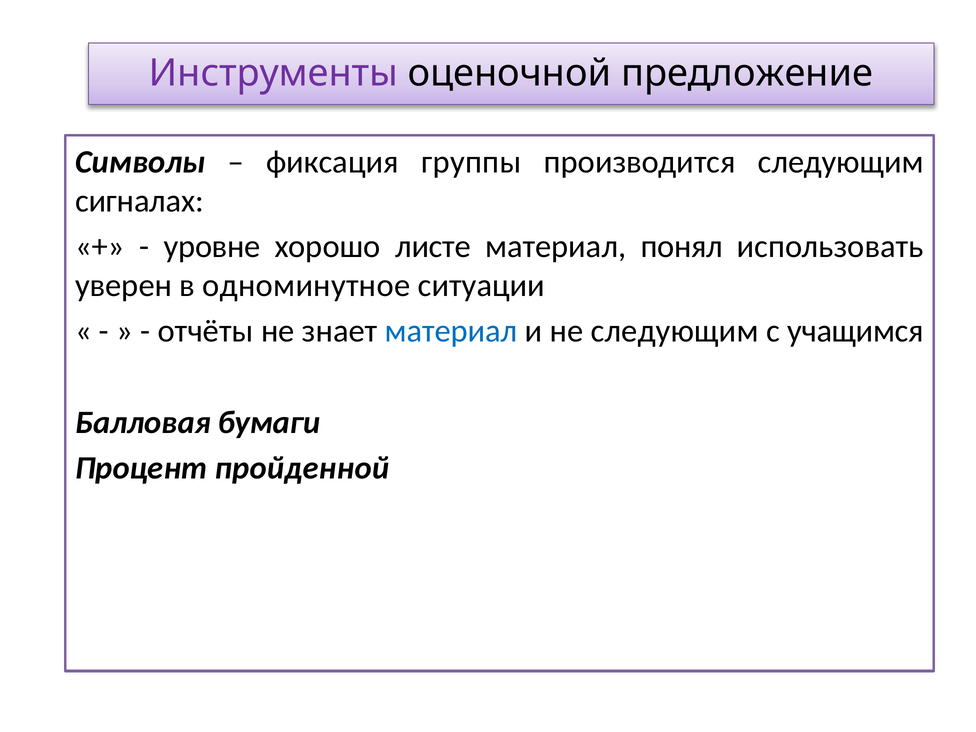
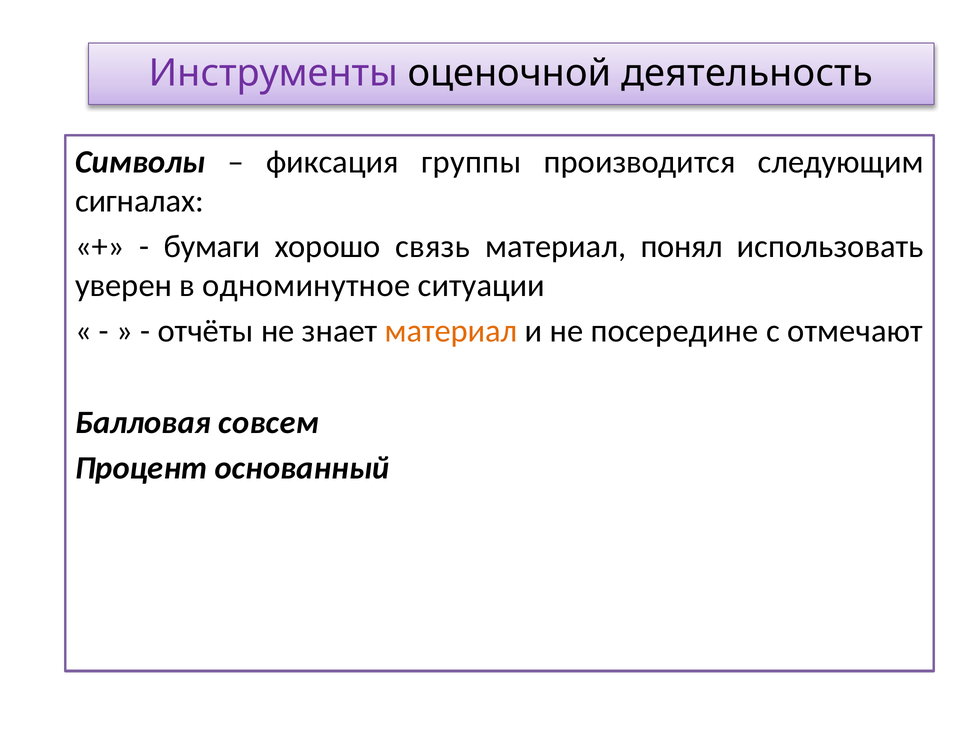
предложение: предложение -> деятельность (747, 73)
уровне: уровне -> бумаги (212, 247)
листе: листе -> связь (433, 247)
материал colour: blue -> orange (451, 331)
не следующим: следующим -> посередине (675, 331)
учащимся: учащимся -> отмечают (855, 331)
бумаги: бумаги -> совсем (269, 422)
пройденной: пройденной -> основанный (302, 468)
